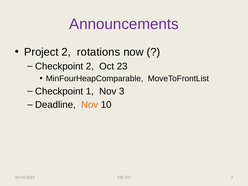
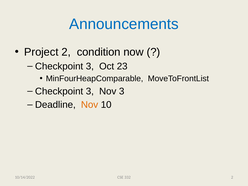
Announcements colour: purple -> blue (124, 24)
rotations: rotations -> condition (99, 52)
2: 2 -> 3 (90, 66)
1: 1 -> 3 (90, 91)
